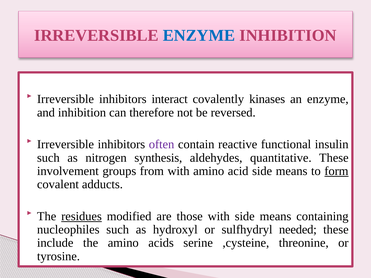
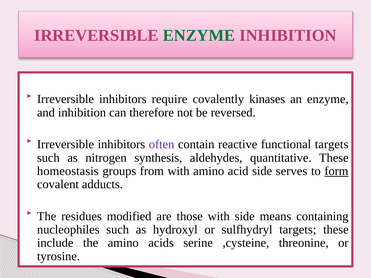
ENZYME colour: blue -> green (199, 35)
interact: interact -> require (170, 99)
functional insulin: insulin -> targets (332, 144)
involvement: involvement -> homeostasis (68, 171)
acid side means: means -> serves (292, 171)
residues underline: present -> none (82, 216)
sulfhydryl needed: needed -> targets (298, 230)
